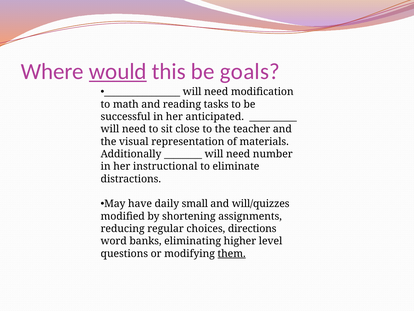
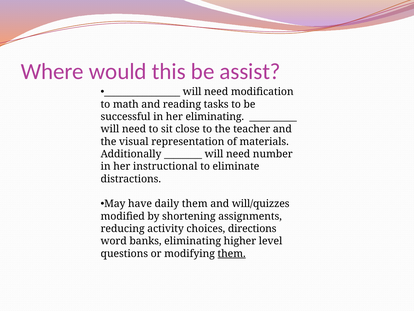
would underline: present -> none (118, 71)
goals: goals -> assist (250, 71)
her anticipated: anticipated -> eliminating (215, 117)
daily small: small -> them (195, 204)
regular: regular -> activity (166, 228)
